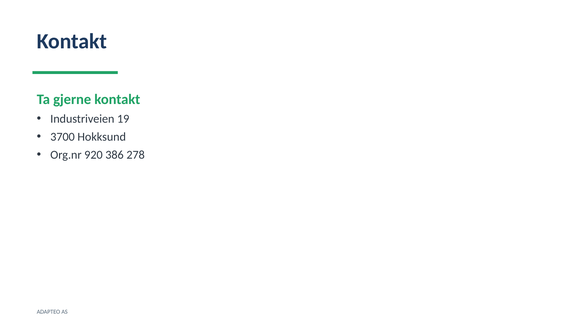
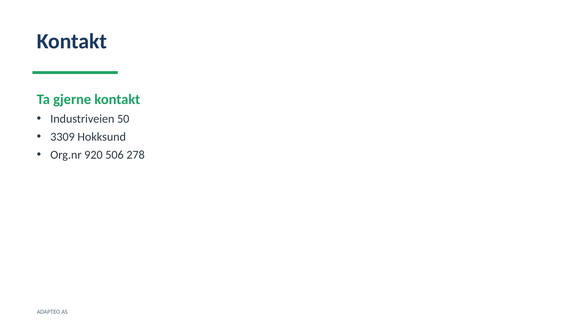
19: 19 -> 50 (123, 119)
3700: 3700 -> 3309 (63, 137)
386: 386 -> 506 (115, 155)
